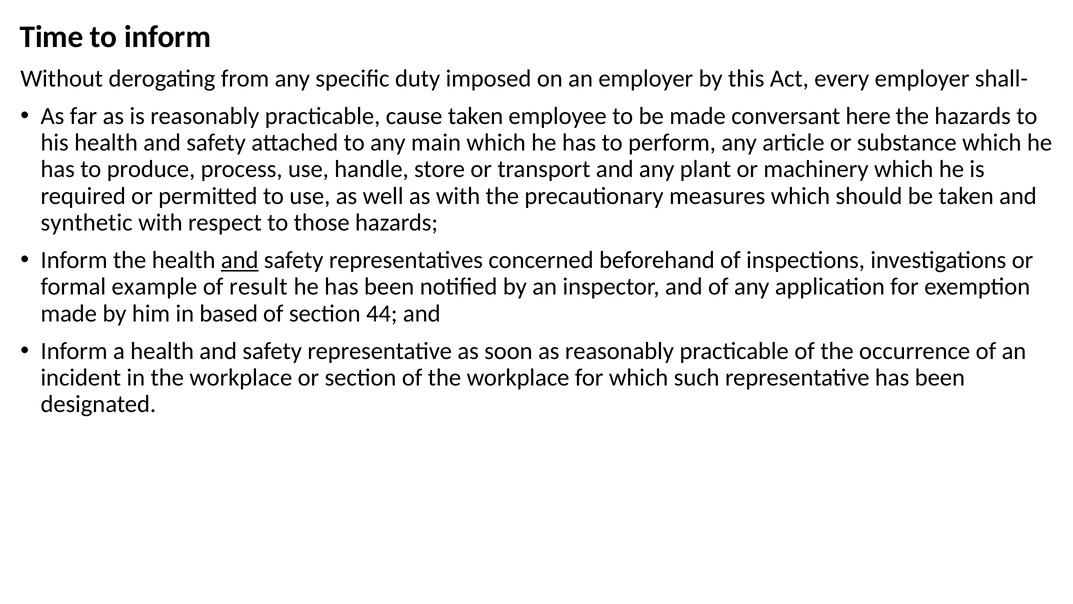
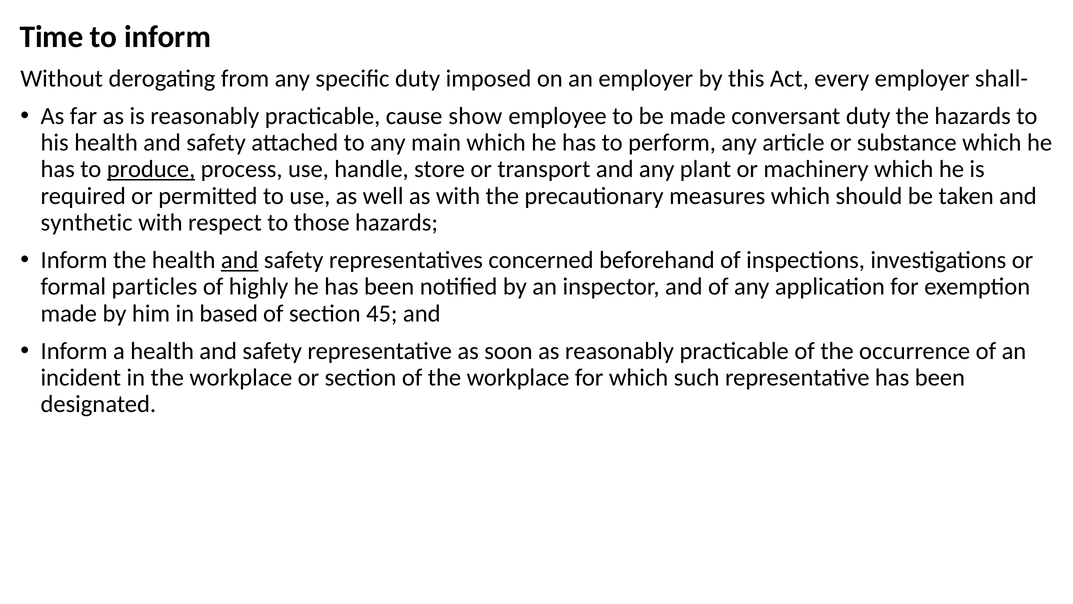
cause taken: taken -> show (475, 116)
conversant here: here -> duty (868, 116)
produce underline: none -> present (151, 169)
example: example -> particles (154, 287)
result: result -> highly (259, 287)
44: 44 -> 45 (382, 313)
